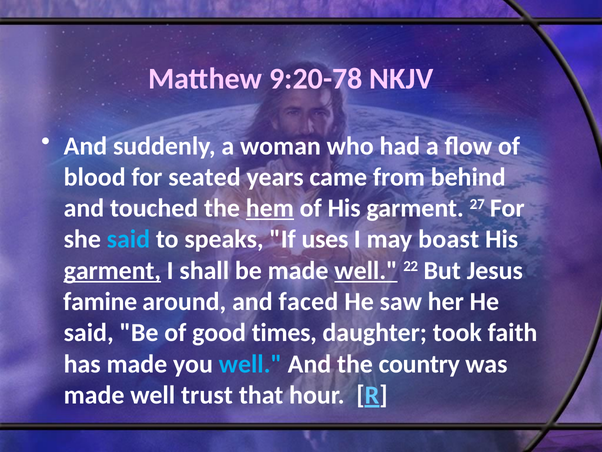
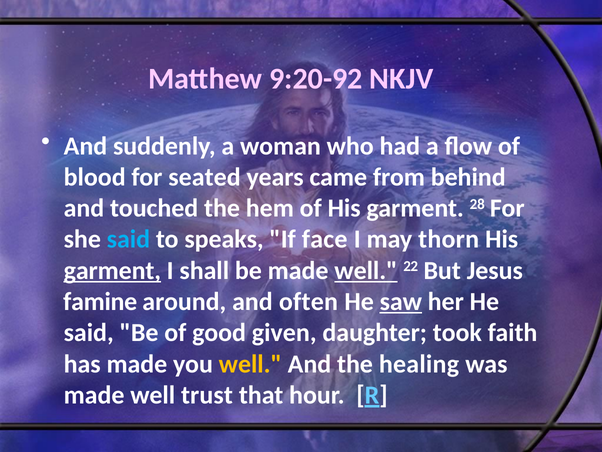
9:20-78: 9:20-78 -> 9:20-92 (316, 79)
hem underline: present -> none (270, 208)
27: 27 -> 28 (477, 204)
uses: uses -> face (325, 239)
boast: boast -> thorn (449, 239)
faced: faced -> often (308, 301)
saw underline: none -> present (401, 301)
times: times -> given (284, 333)
well colour: light blue -> yellow (250, 364)
country: country -> healing (419, 364)
